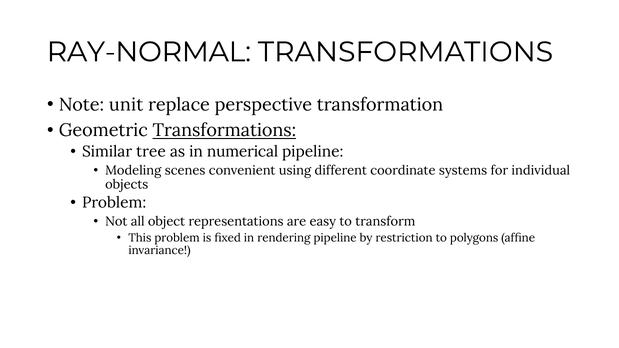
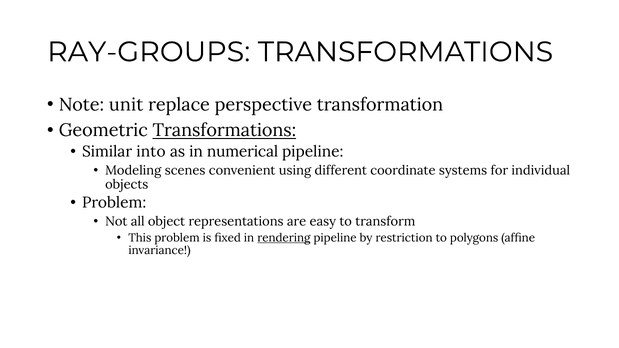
RAY-NORMAL: RAY-NORMAL -> RAY-GROUPS (149, 52)
tree: tree -> into (151, 152)
rendering underline: none -> present (284, 238)
